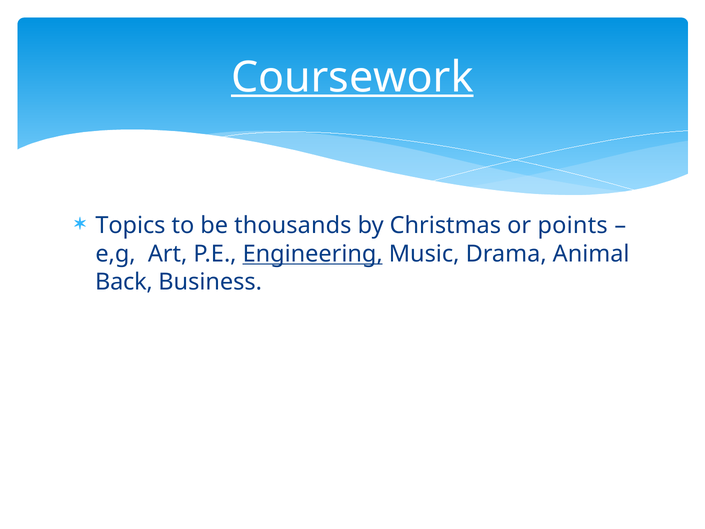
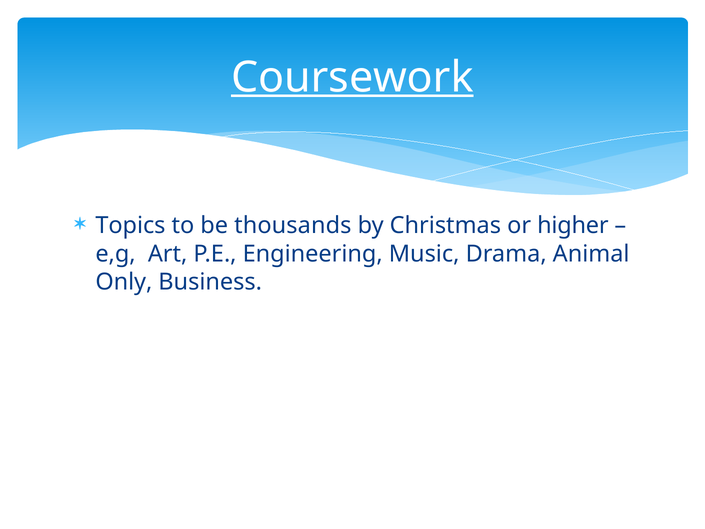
points: points -> higher (573, 226)
Engineering underline: present -> none (313, 254)
Back: Back -> Only (124, 282)
